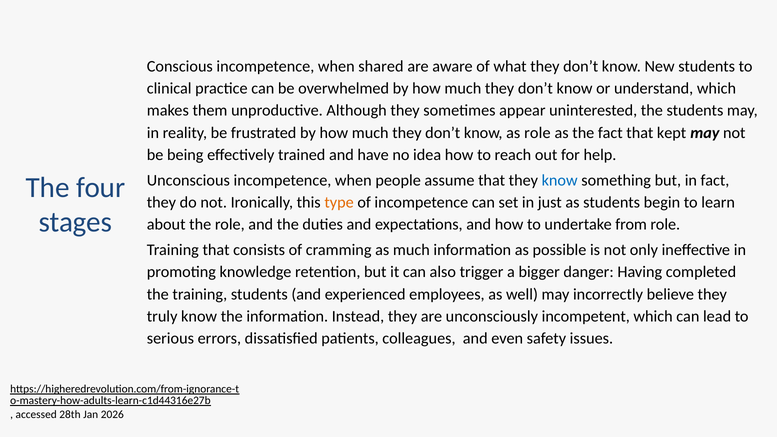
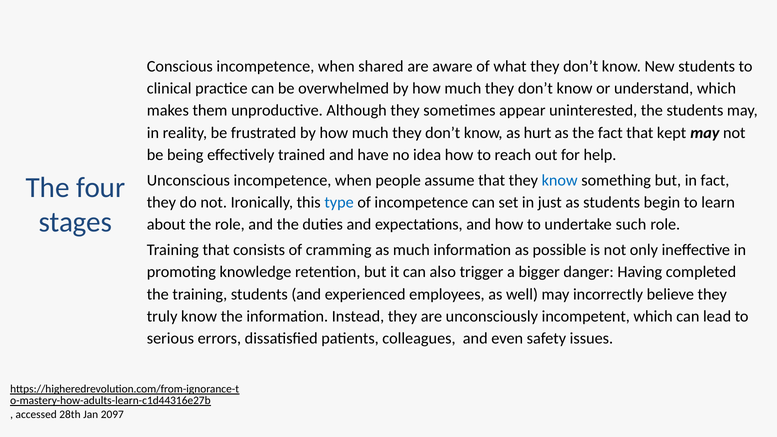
as role: role -> hurt (538, 133)
type colour: orange -> blue (339, 202)
from: from -> such (631, 225)
2026: 2026 -> 2097 (112, 414)
